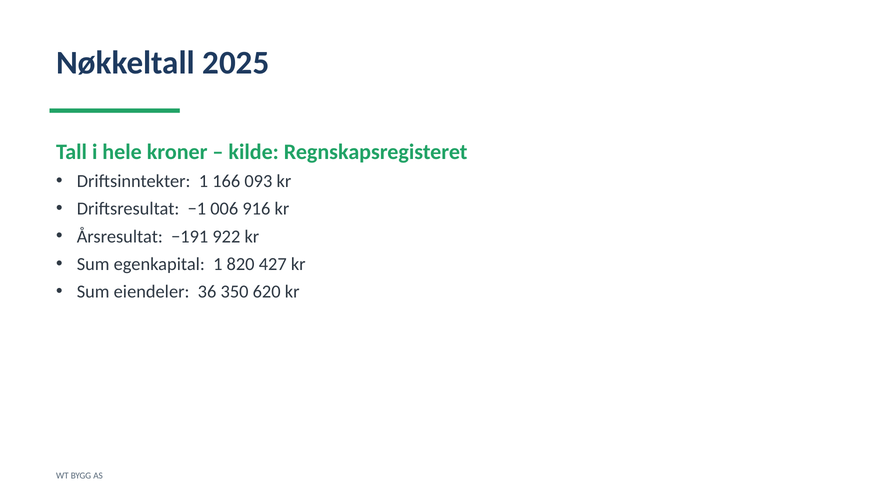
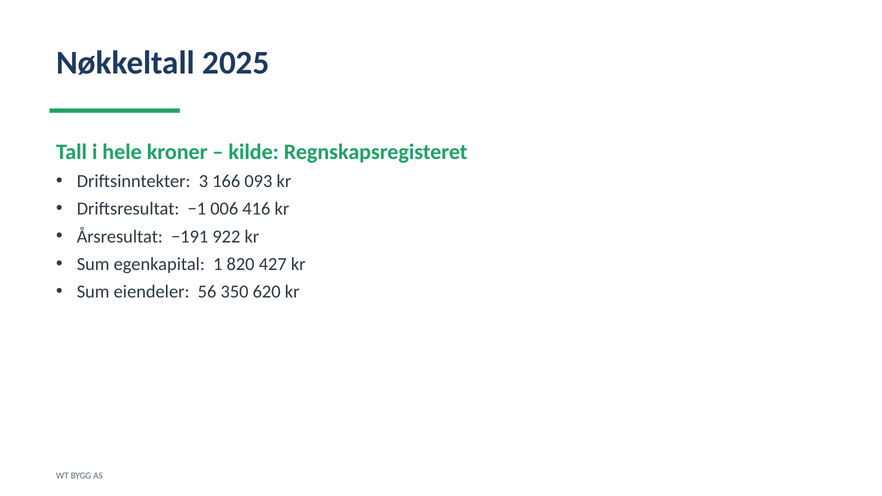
Driftsinntekter 1: 1 -> 3 (203, 181)
916: 916 -> 416 (256, 209)
36: 36 -> 56 (207, 292)
